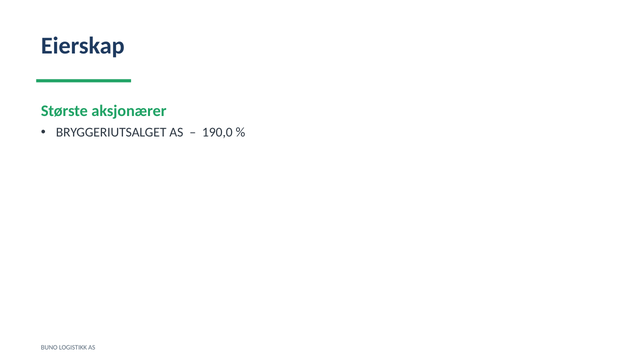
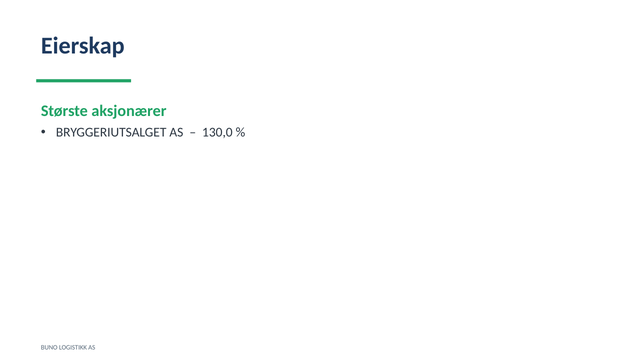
190,0: 190,0 -> 130,0 (217, 132)
